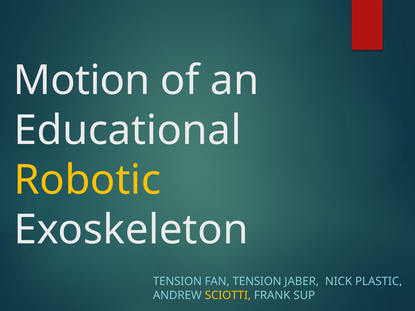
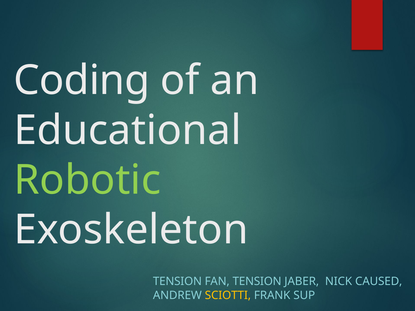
Motion: Motion -> Coding (82, 81)
Robotic colour: yellow -> light green (87, 180)
PLASTIC: PLASTIC -> CAUSED (379, 282)
